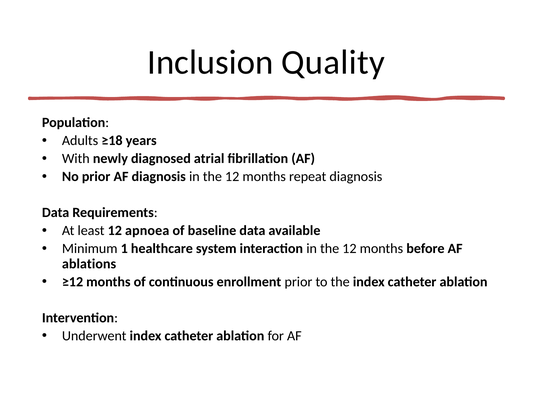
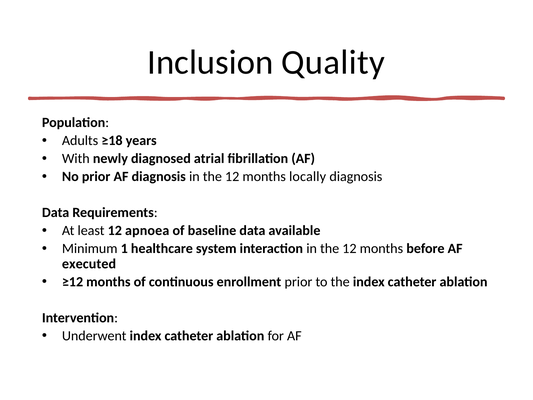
repeat: repeat -> locally (308, 177)
ablations: ablations -> executed (89, 264)
